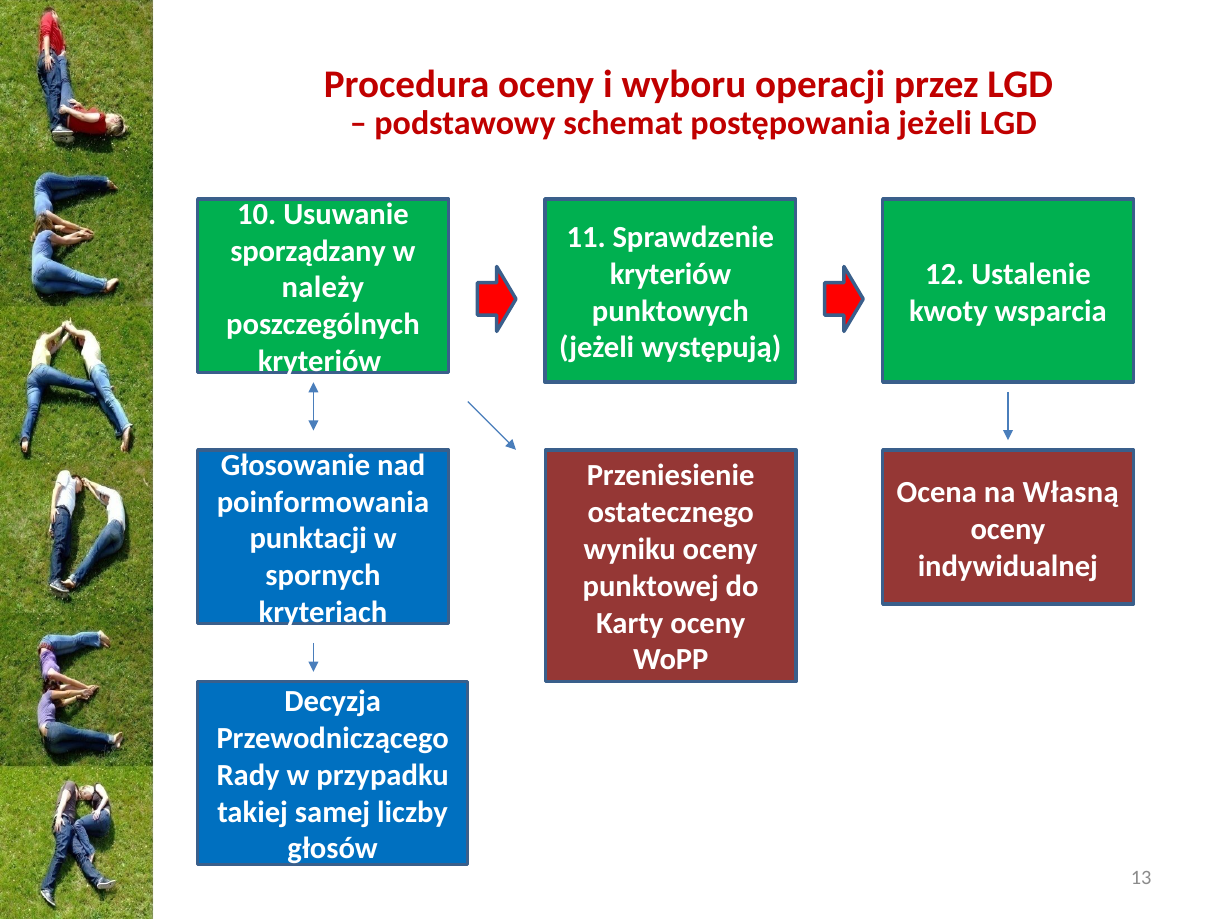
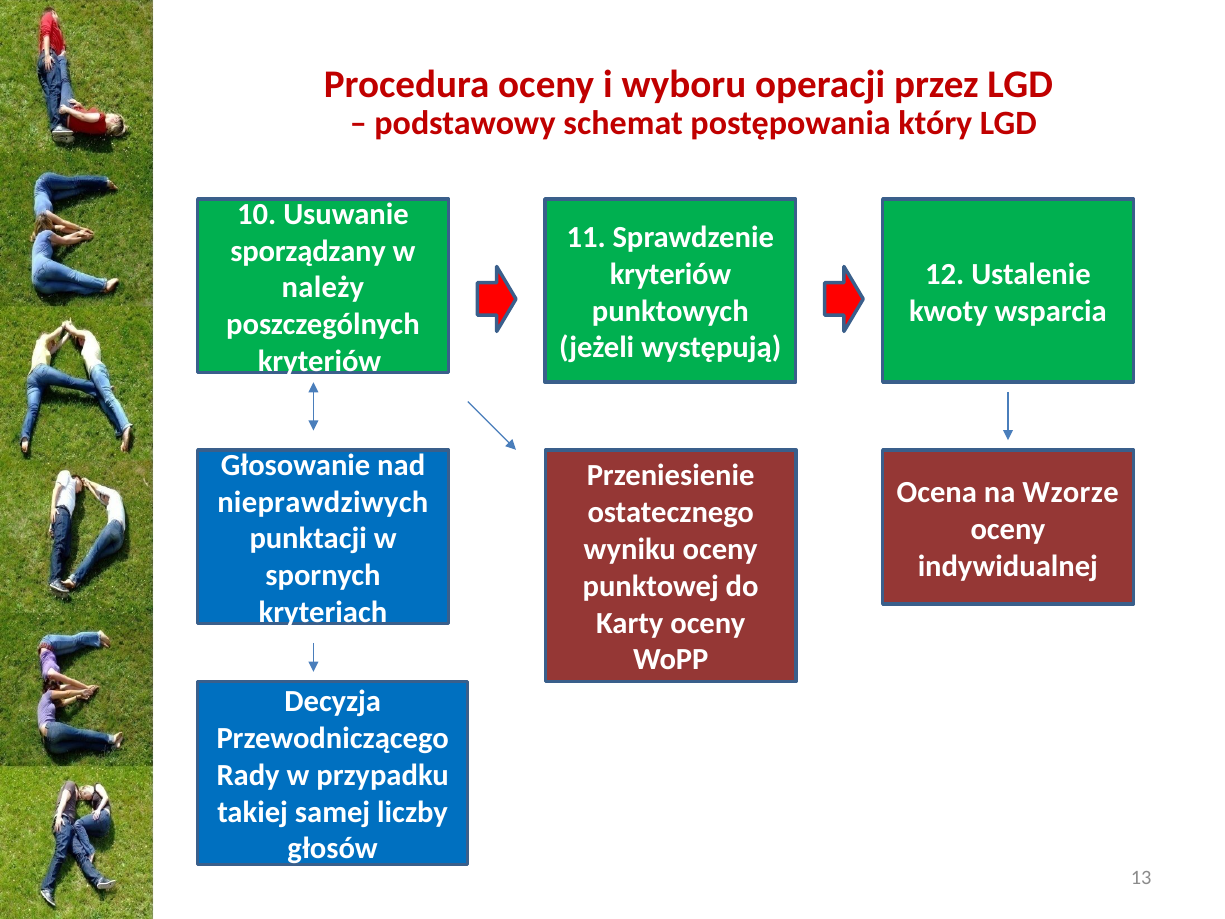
postępowania jeżeli: jeżeli -> który (935, 124)
Własną: Własną -> Wzorze (1071, 492)
poinformowania: poinformowania -> nieprawdziwych (323, 502)
